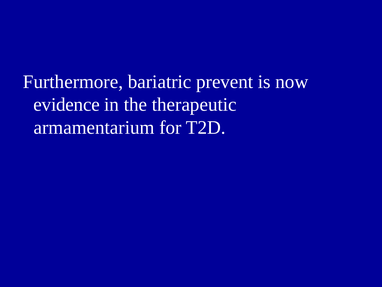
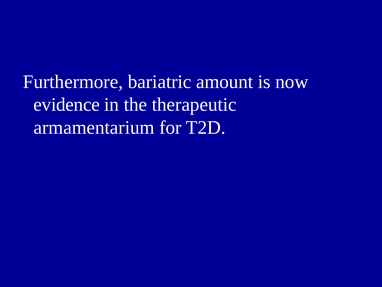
prevent: prevent -> amount (225, 82)
